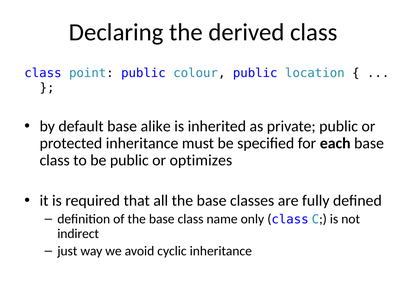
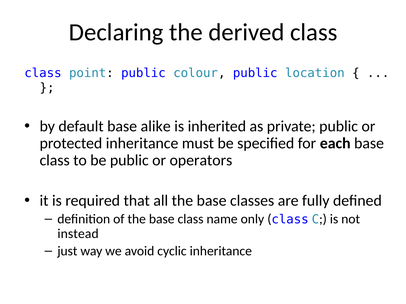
optimizes: optimizes -> operators (201, 160)
indirect: indirect -> instead (78, 234)
